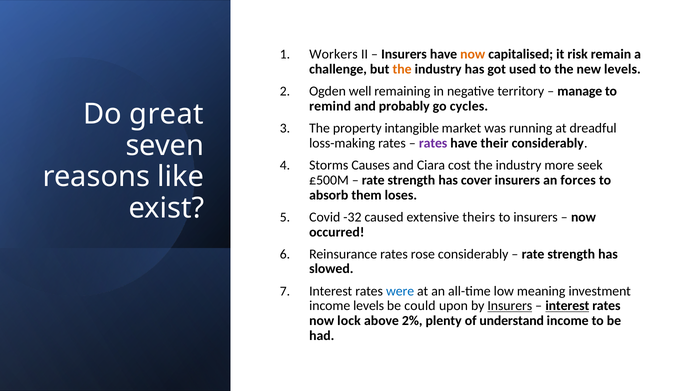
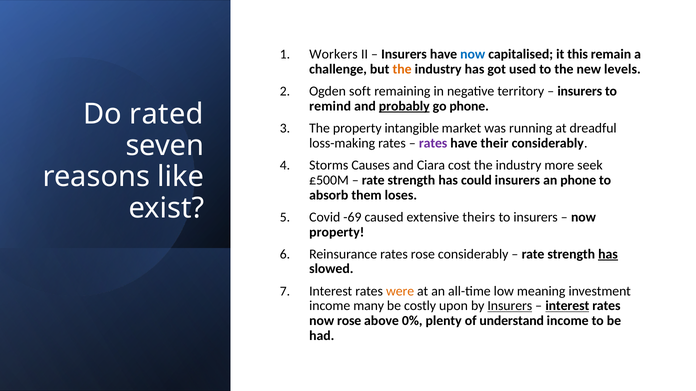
now colour: orange -> blue (473, 54)
risk: risk -> this (578, 54)
well: well -> soft (360, 91)
manage: manage -> insurers (580, 91)
probably underline: none -> present (404, 106)
go cycles: cycles -> phone (469, 106)
great: great -> rated (167, 115)
cover: cover -> could (476, 180)
an forces: forces -> phone (578, 180)
-32: -32 -> -69 (352, 217)
occurred: occurred -> property (337, 232)
has underline: none -> present (608, 254)
were colour: blue -> orange (400, 291)
income levels: levels -> many (369, 306)
could: could -> costly (420, 306)
now lock: lock -> rose (349, 321)
2%: 2% -> 0% (412, 321)
